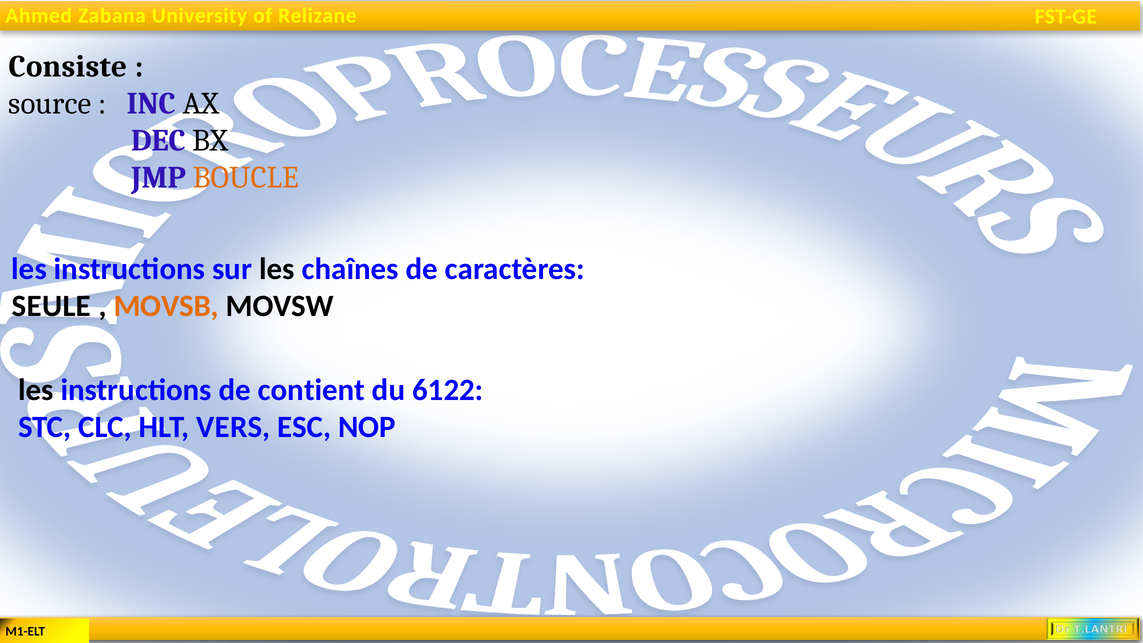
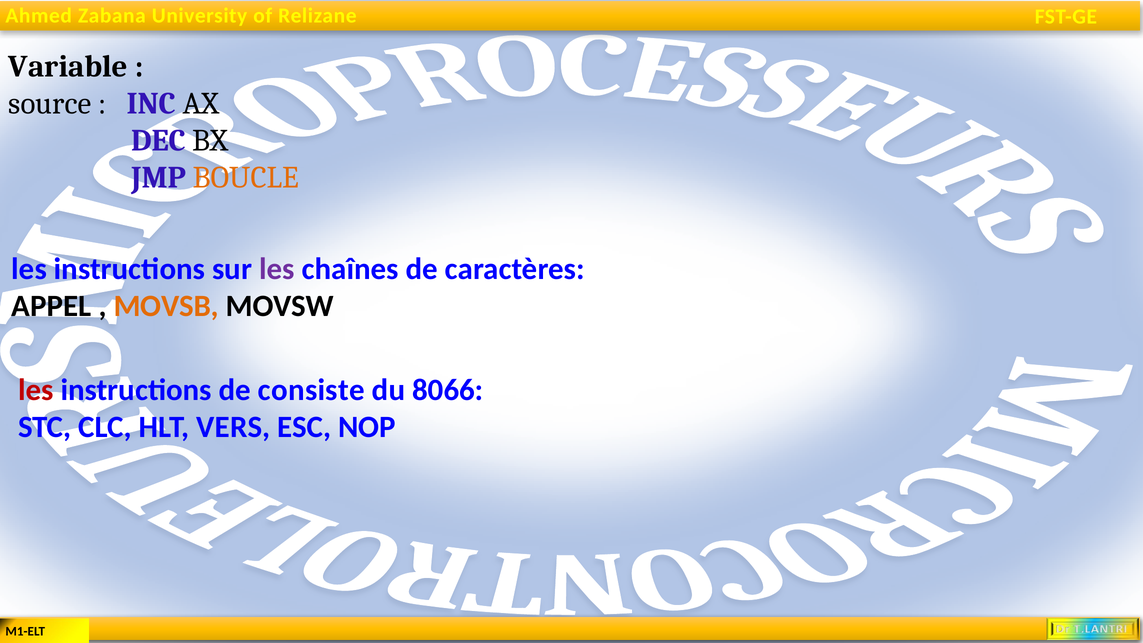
Consiste: Consiste -> Variable (68, 66)
les colour: black -> purple (277, 269)
SEULE: SEULE -> APPEL (51, 306)
les colour: black -> red (36, 390)
contient: contient -> consiste (311, 390)
6122: 6122 -> 8066 (448, 390)
